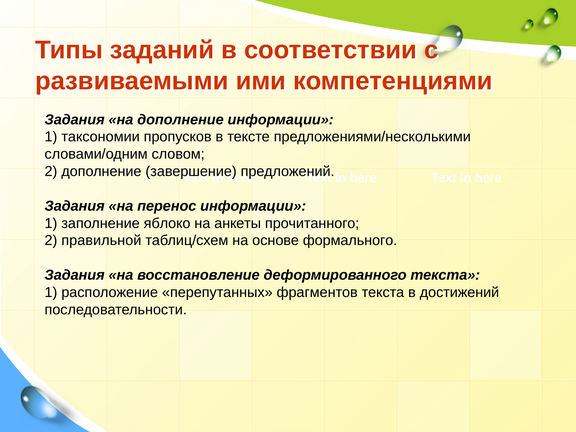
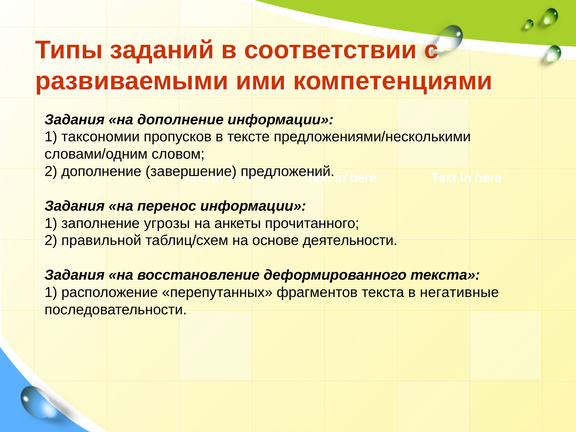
яблоко: яблоко -> угрозы (167, 223)
формального: формального -> деятельности (350, 241)
достижений: достижений -> негативные (459, 292)
